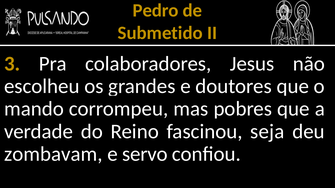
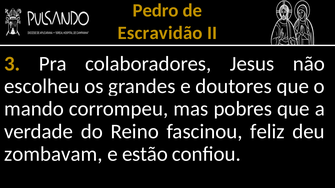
Submetido: Submetido -> Escravidão (160, 33)
seja: seja -> feliz (267, 132)
servo: servo -> estão (145, 154)
